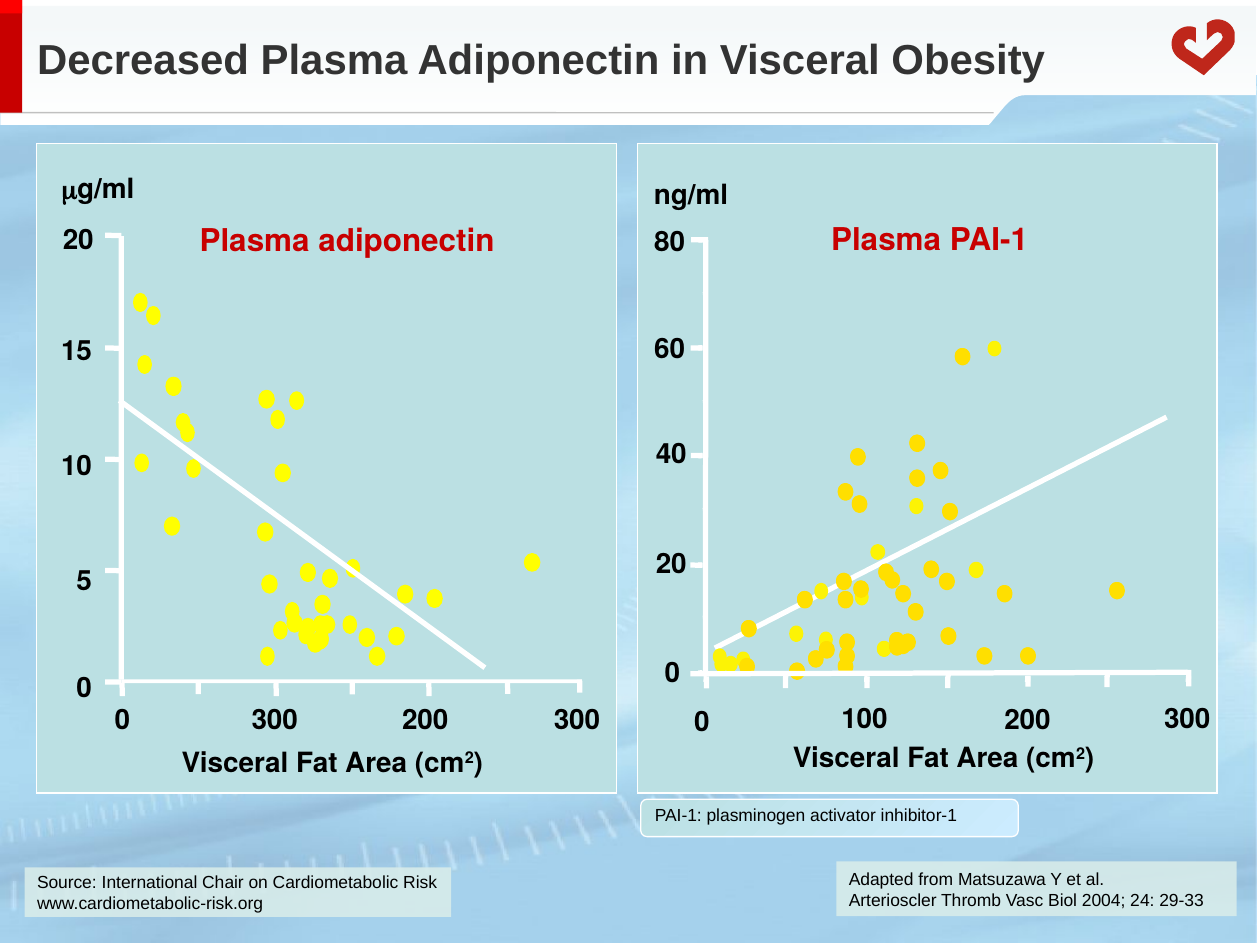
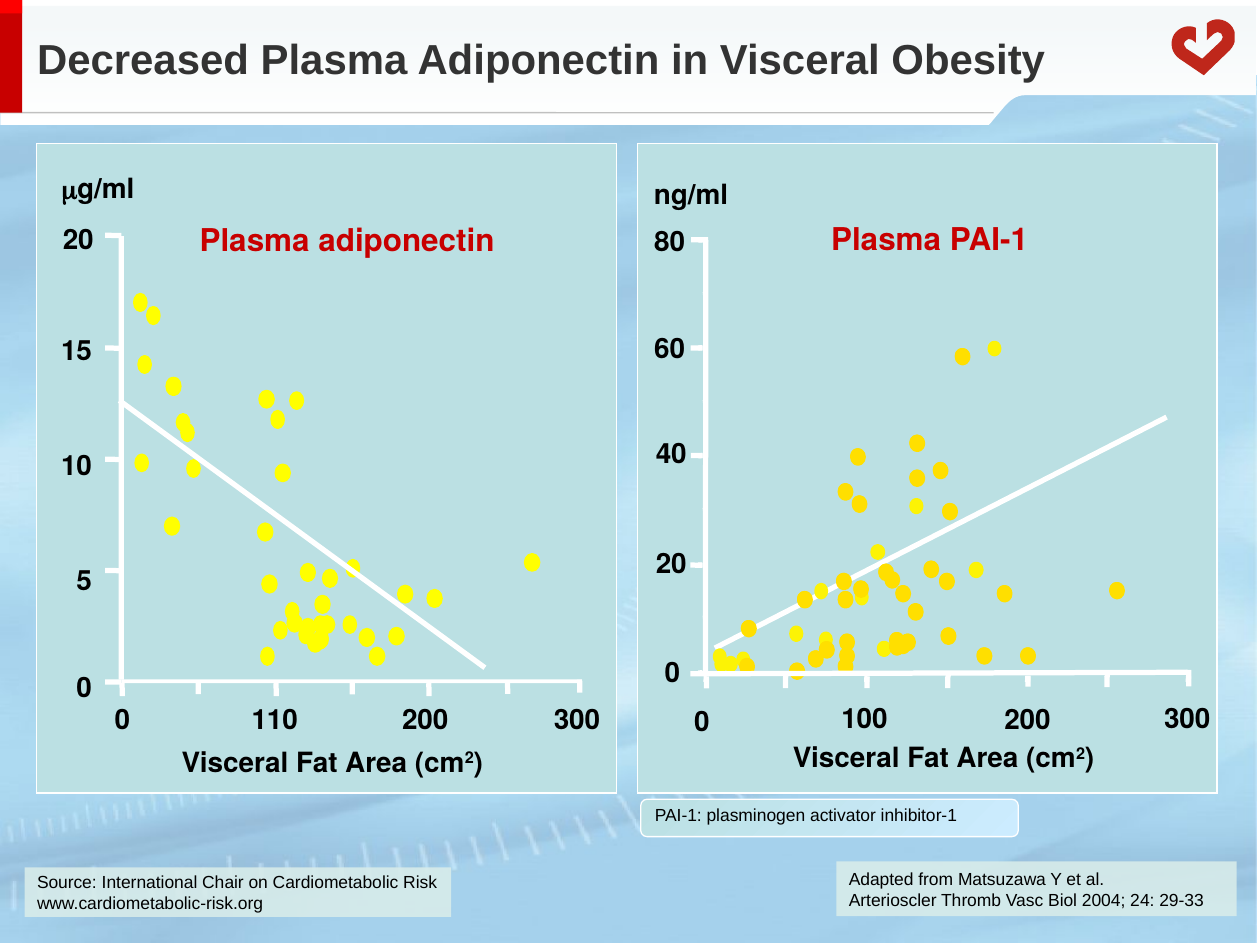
0 300: 300 -> 110 (275, 720)
